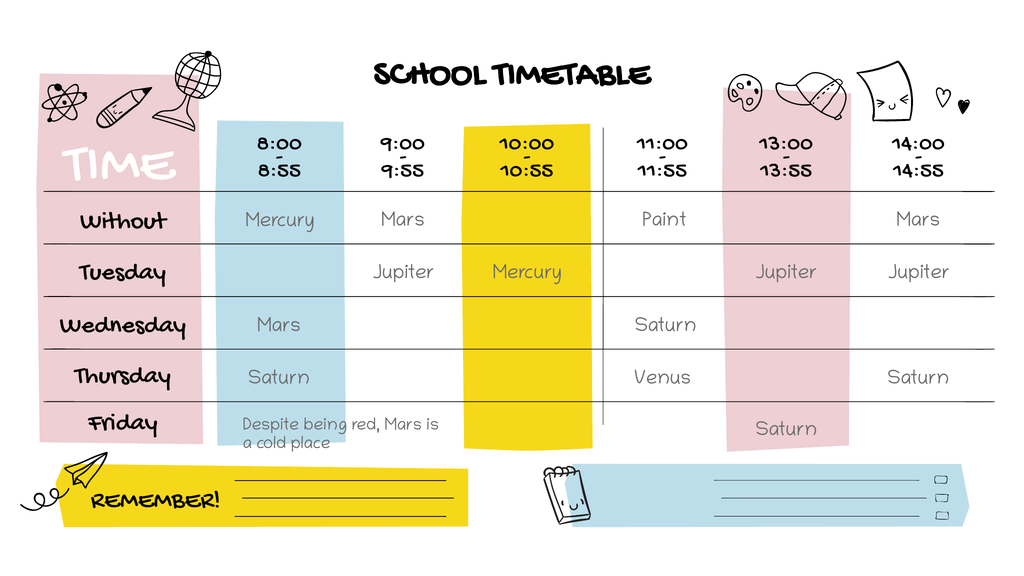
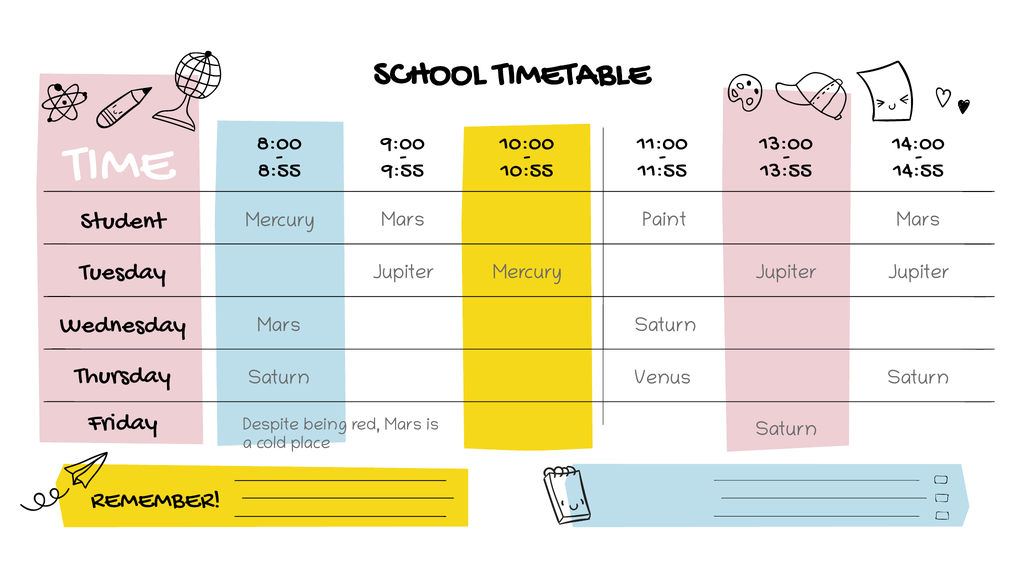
Without: Without -> Student (123, 219)
